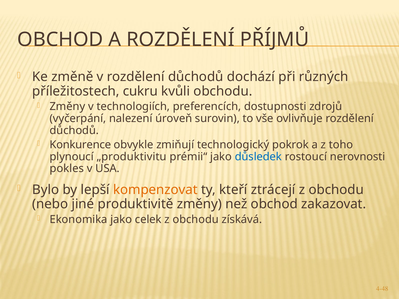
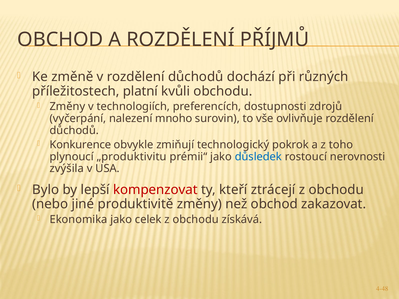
cukru: cukru -> platní (140, 91)
úroveň: úroveň -> mnoho (174, 119)
pokles: pokles -> zvýšila (67, 169)
kompenzovat colour: orange -> red (155, 190)
